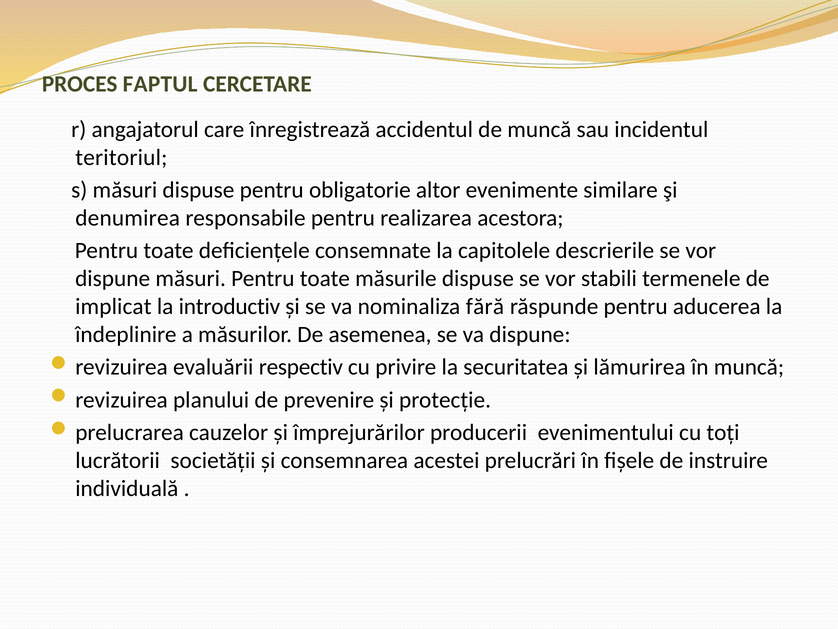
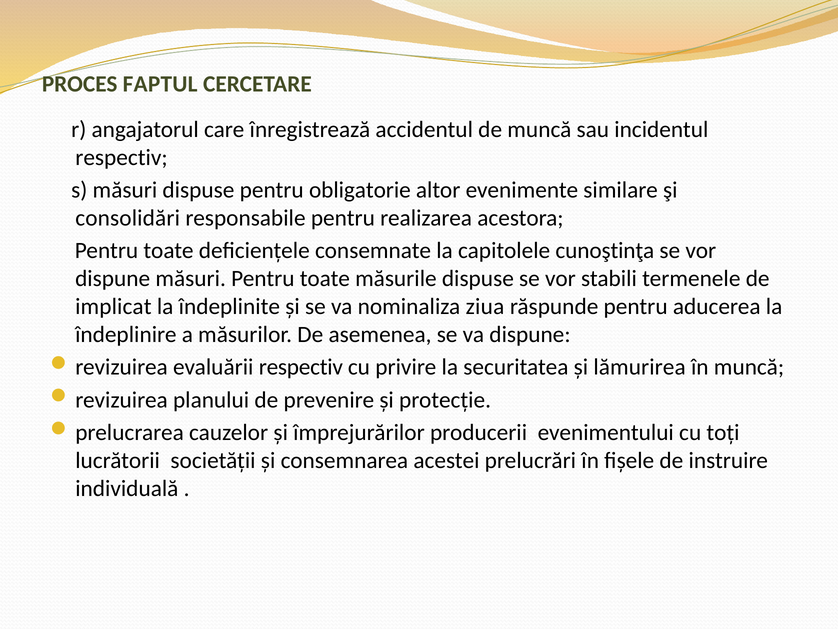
teritoriul: teritoriul -> respectiv (121, 157)
denumirea: denumirea -> consolidări (128, 218)
descrierile: descrierile -> cunoştinţa (605, 250)
introductiv: introductiv -> îndeplinite (229, 306)
fără: fără -> ziua (485, 306)
